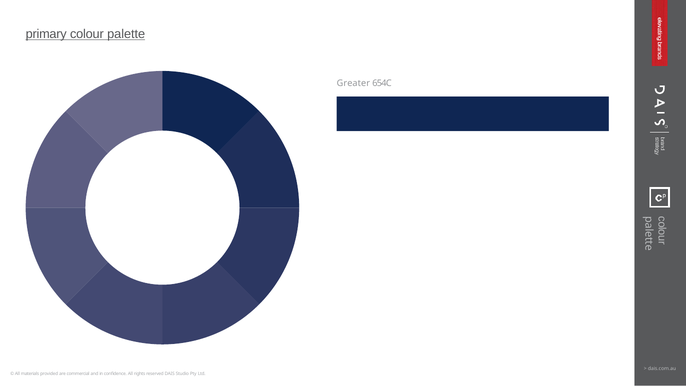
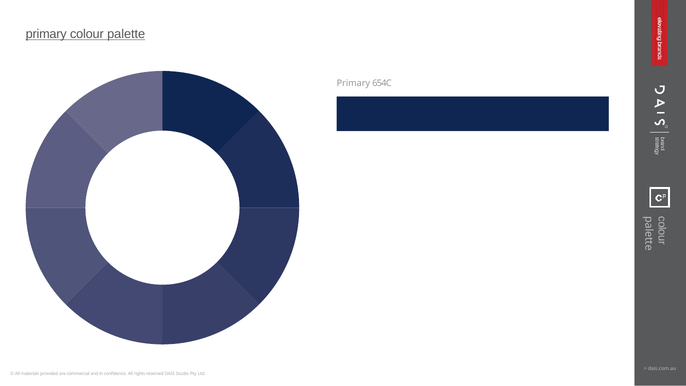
Greater: Greater -> Primary (353, 83)
